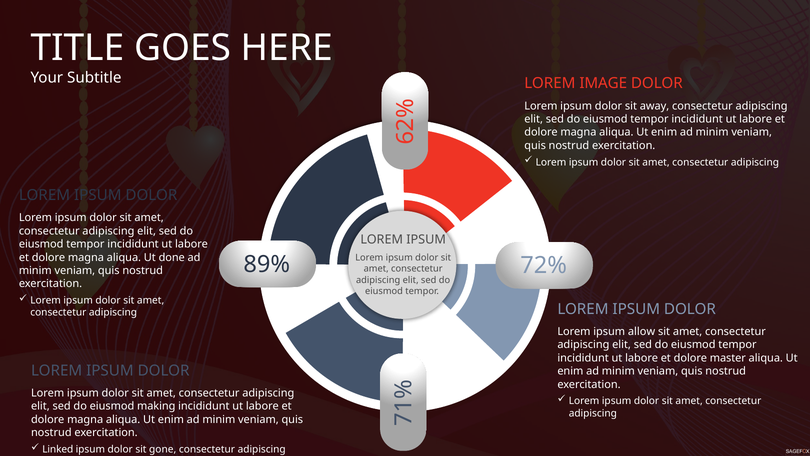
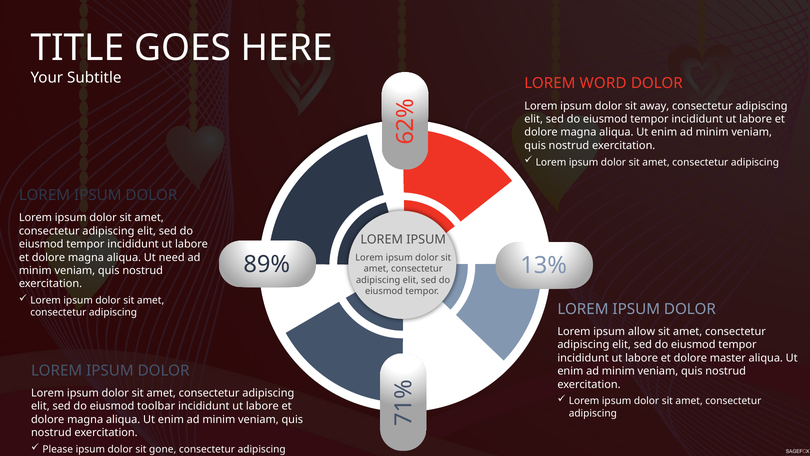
IMAGE: IMAGE -> WORD (603, 83)
done: done -> need (172, 257)
72%: 72% -> 13% (544, 265)
making: making -> toolbar (156, 406)
Linked: Linked -> Please (58, 449)
